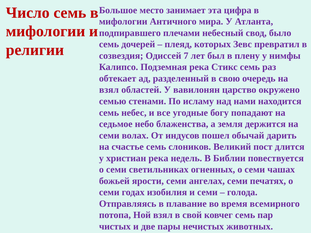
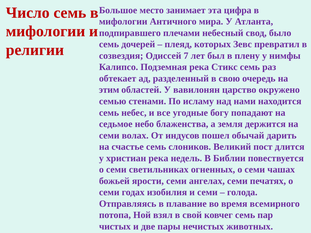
взял: взял -> этим (109, 90)
